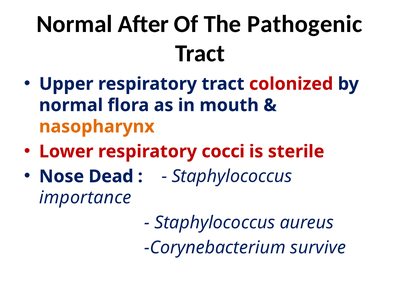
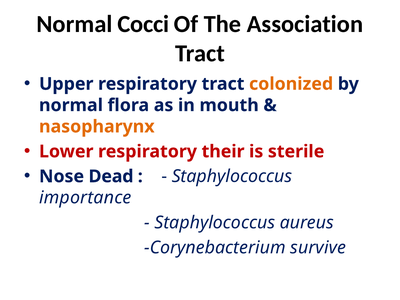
After: After -> Cocci (143, 24)
Pathogenic: Pathogenic -> Association (305, 24)
colonized colour: red -> orange (291, 84)
cocci: cocci -> their (223, 151)
